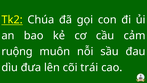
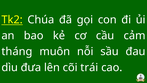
ruộng: ruộng -> tháng (17, 51)
